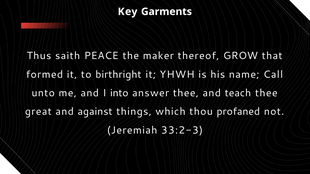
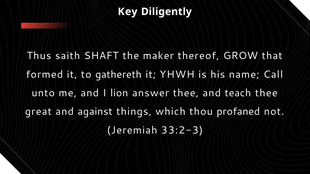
Garments: Garments -> Diligently (166, 12)
PEACE: PEACE -> SHAFT (101, 56)
birthright: birthright -> gathereth (118, 75)
into: into -> lion (119, 93)
